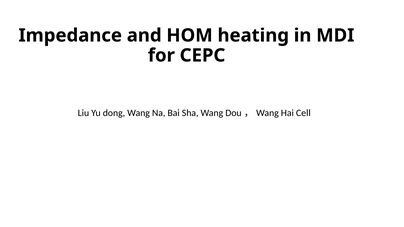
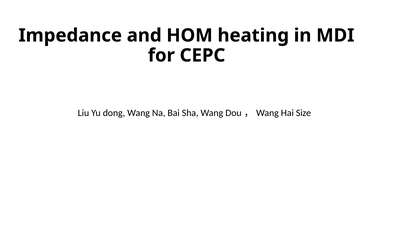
Cell: Cell -> Size (304, 113)
